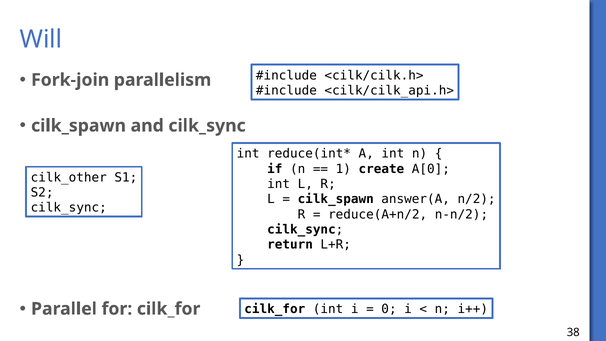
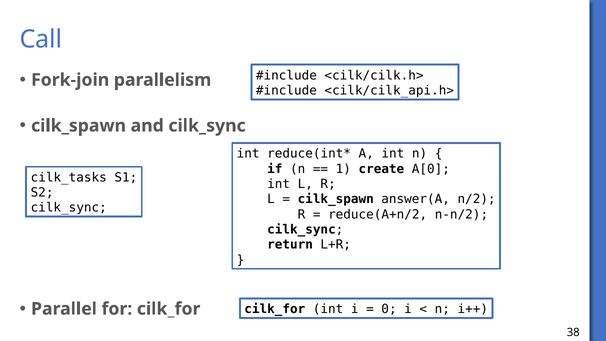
Will: Will -> Call (41, 40)
cilk_other: cilk_other -> cilk_tasks (69, 177)
